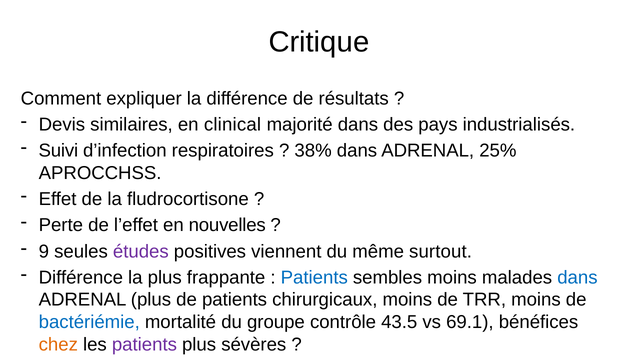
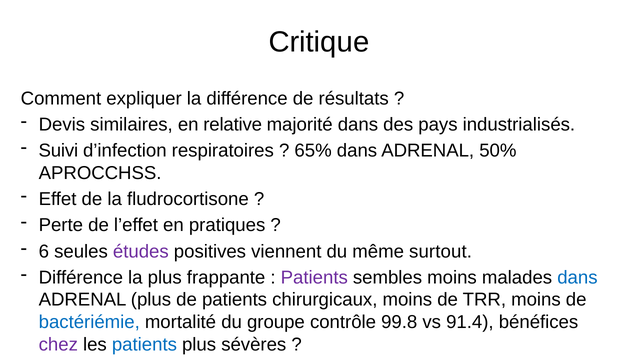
clinical: clinical -> relative (233, 125)
38%: 38% -> 65% (313, 151)
25%: 25% -> 50% (498, 151)
nouvelles: nouvelles -> pratiques (227, 225)
9: 9 -> 6 (44, 251)
Patients colour: blue -> purple (314, 277)
43.5: 43.5 -> 99.8 (399, 322)
69.1: 69.1 -> 91.4 (470, 322)
chez colour: orange -> purple (58, 344)
patients colour: purple -> blue (144, 344)
